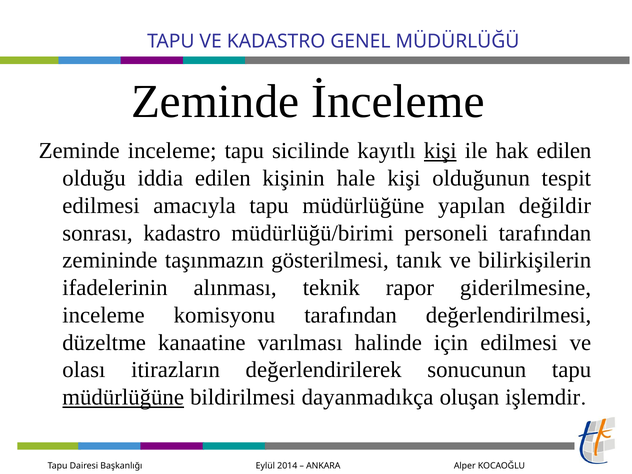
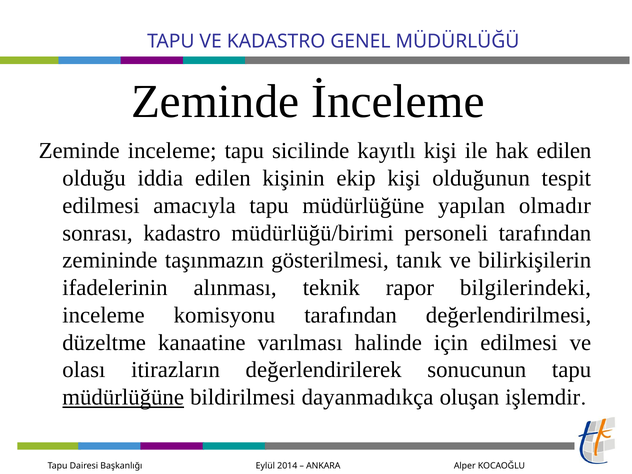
kişi underline: present -> none (440, 151)
hale: hale -> ekip (356, 178)
değildir: değildir -> olmadır (555, 206)
giderilmesine: giderilmesine -> bilgilerindeki (525, 288)
